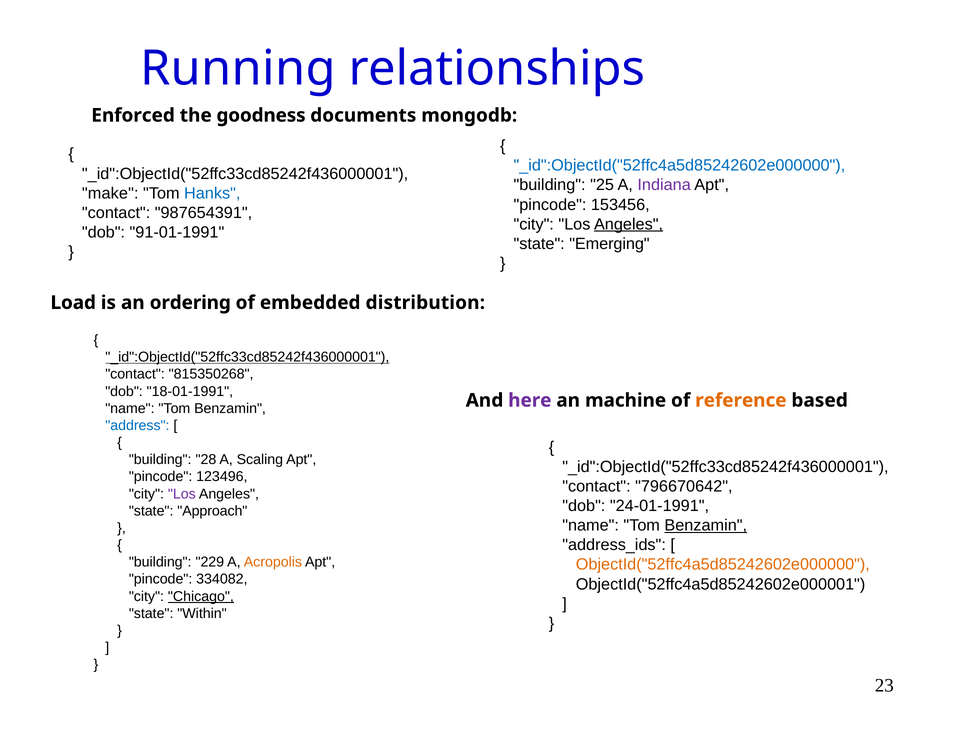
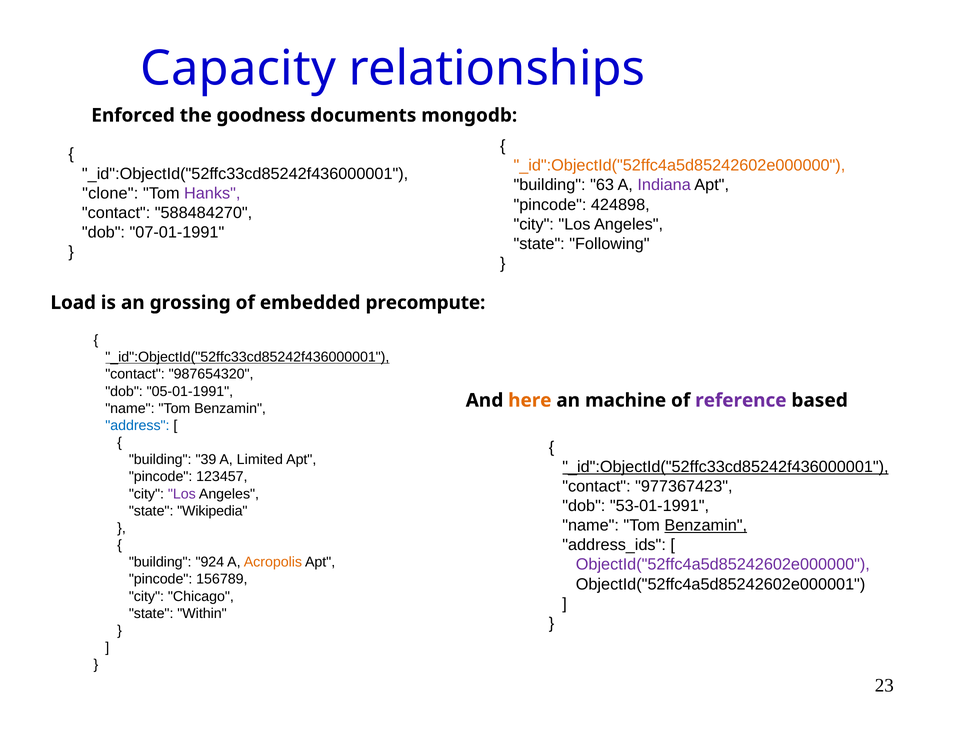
Running: Running -> Capacity (238, 69)
_id":ObjectId("52ffc4a5d85242602e000000 colour: blue -> orange (679, 165)
25: 25 -> 63 (602, 185)
make: make -> clone (110, 193)
Hanks colour: blue -> purple (212, 193)
153456: 153456 -> 424898 (620, 205)
987654391: 987654391 -> 588484270 (204, 213)
Angeles underline: present -> none (629, 224)
91-01-1991: 91-01-1991 -> 07-01-1991 (177, 232)
Emerging: Emerging -> Following (609, 244)
ordering: ordering -> grossing (190, 303)
distribution: distribution -> precompute (425, 303)
815350268: 815350268 -> 987654320 (211, 374)
18-01-1991: 18-01-1991 -> 05-01-1991 (190, 391)
here colour: purple -> orange (530, 400)
reference colour: orange -> purple (741, 400)
28: 28 -> 39 (206, 460)
Scaling: Scaling -> Limited (260, 460)
_id":ObjectId("52ffc33cd85242f436000001 underline: none -> present (725, 467)
123496: 123496 -> 123457 (222, 477)
796670642: 796670642 -> 977367423 (684, 486)
24-01-1991: 24-01-1991 -> 53-01-1991 (659, 506)
Approach: Approach -> Wikipedia (212, 511)
229: 229 -> 924 (210, 562)
ObjectId("52ffc4a5d85242602e000000 colour: orange -> purple (723, 564)
334082: 334082 -> 156789 (222, 579)
Chicago underline: present -> none (201, 596)
